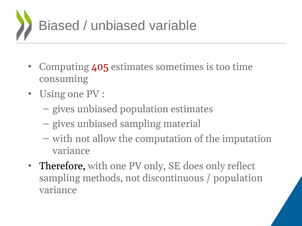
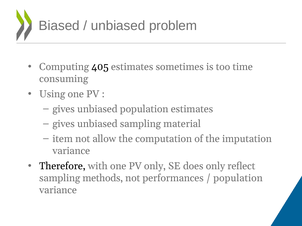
variable: variable -> problem (173, 26)
405 colour: red -> black (100, 67)
with: with -> item (63, 139)
discontinuous: discontinuous -> performances (173, 178)
